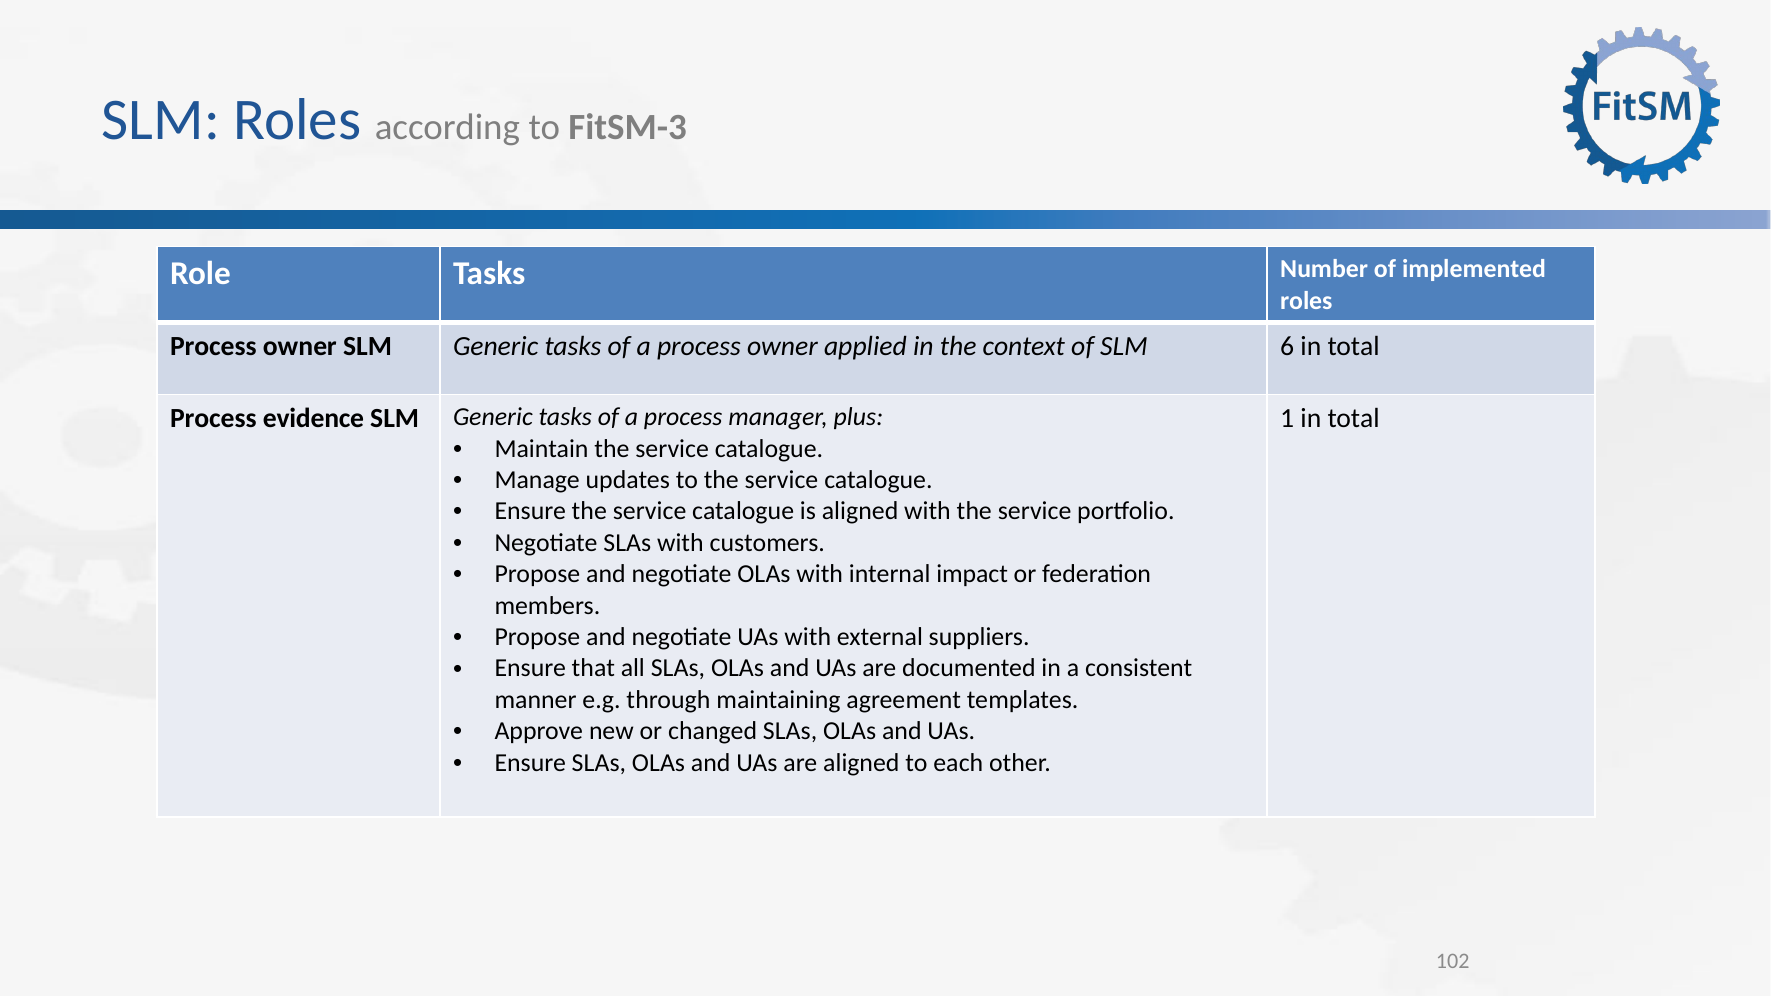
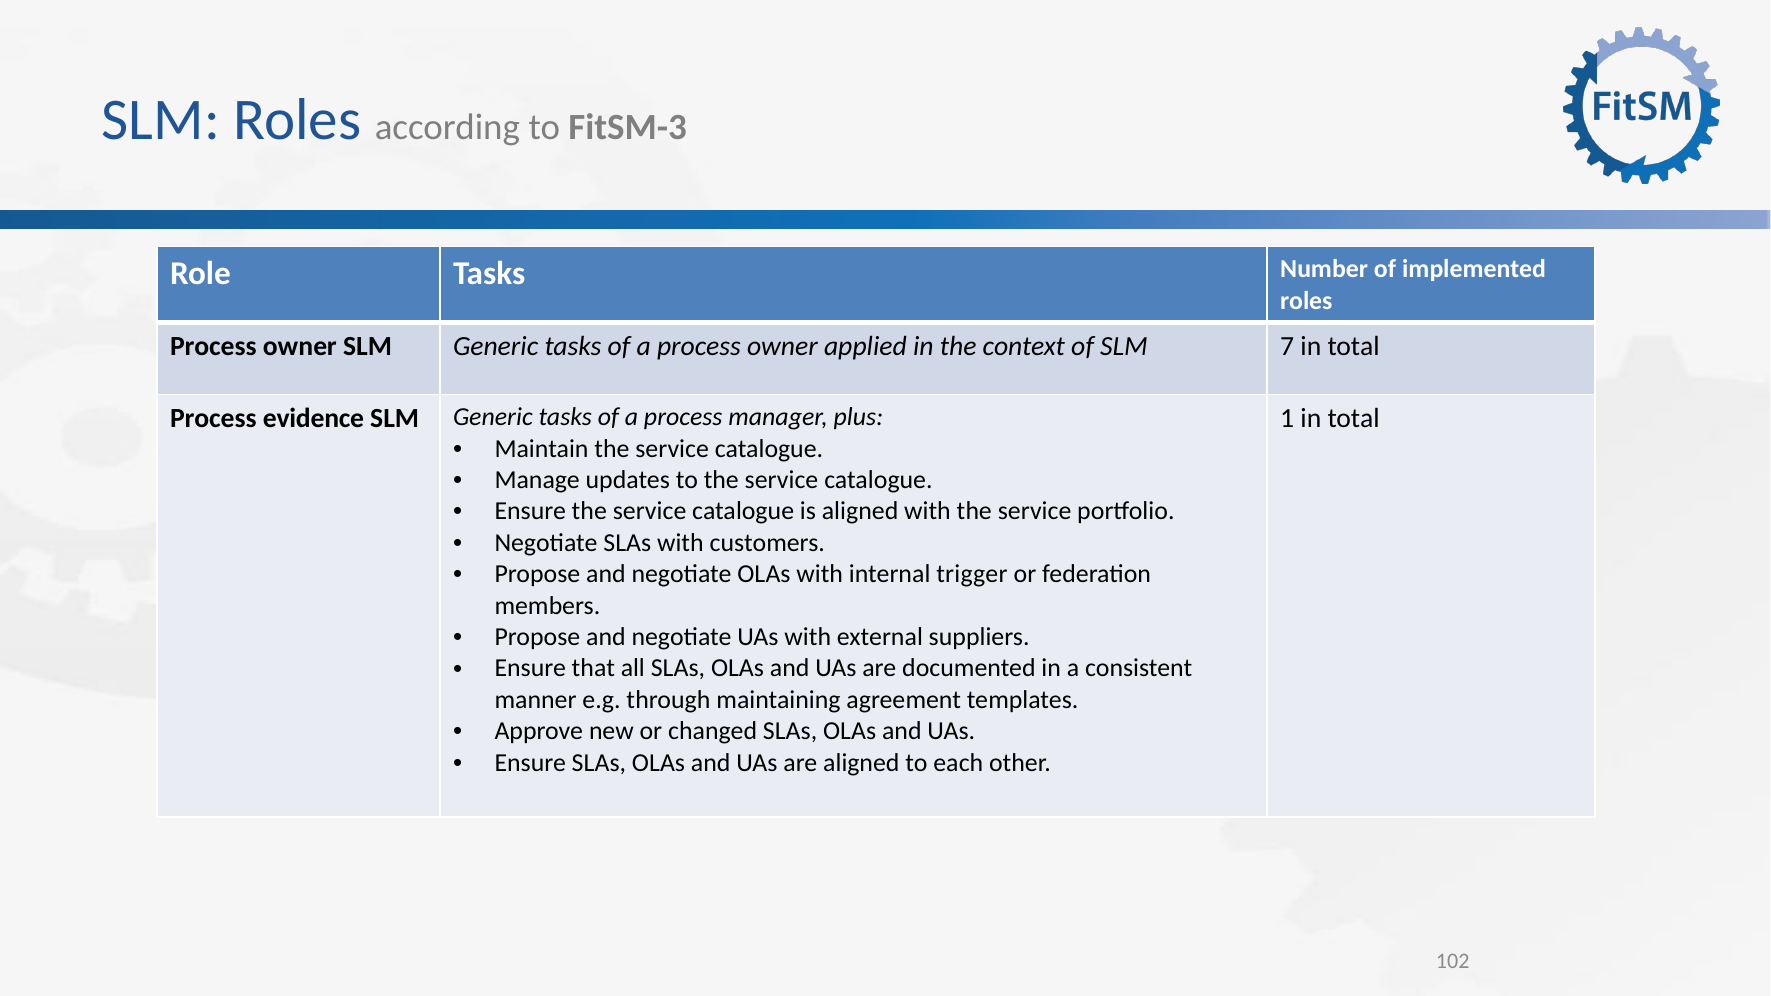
6: 6 -> 7 (1287, 347)
impact: impact -> trigger (972, 574)
